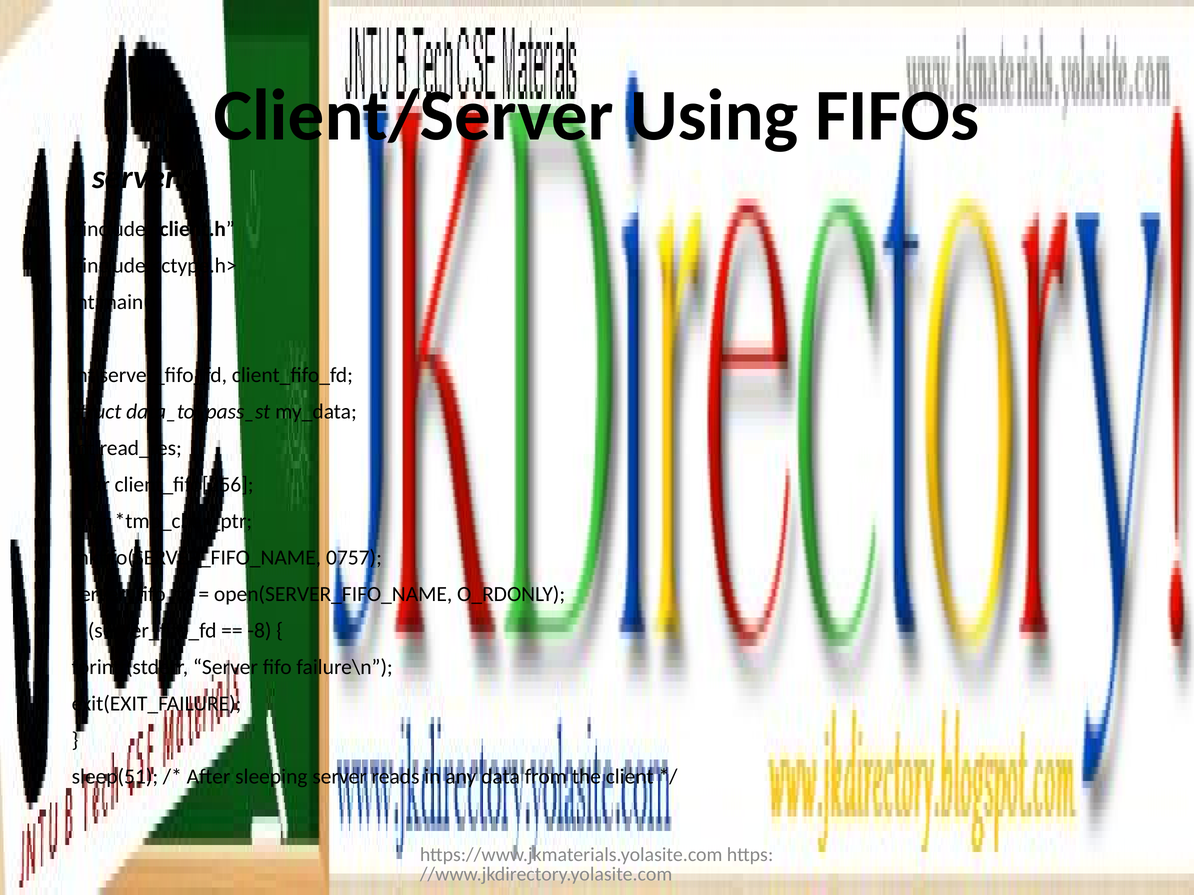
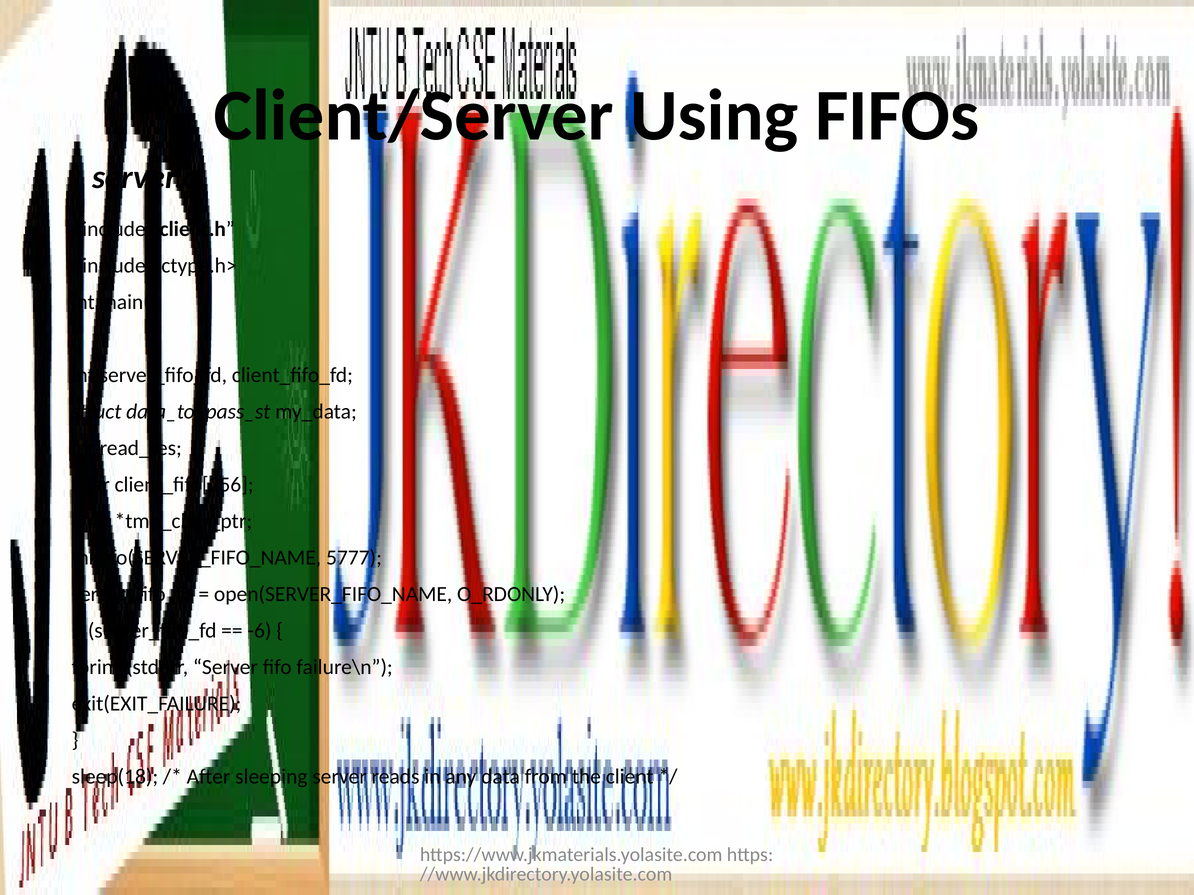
0757: 0757 -> 5777 (354, 558)
-8: -8 -> -6 (259, 631)
sleep(51: sleep(51 -> sleep(18 (115, 777)
